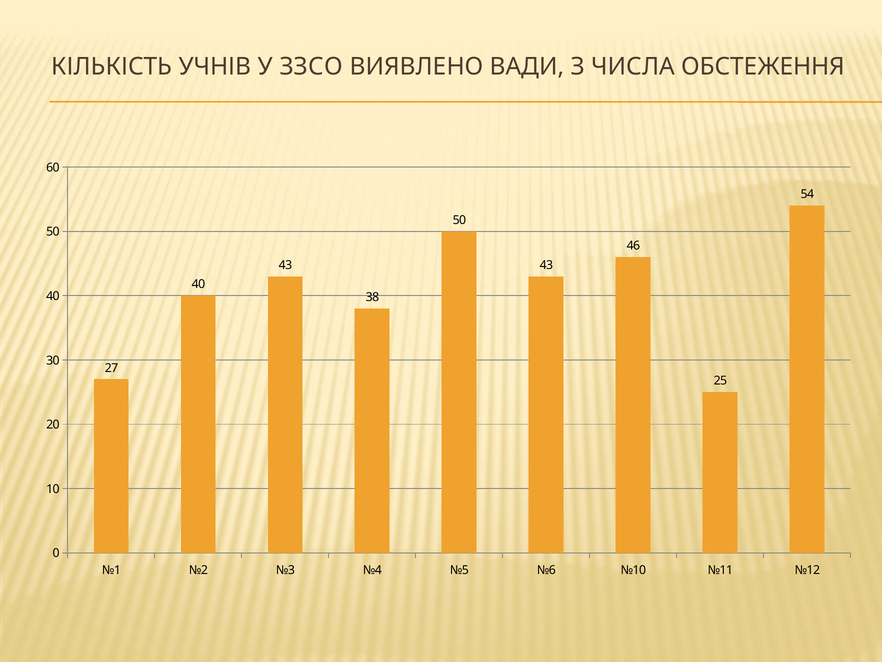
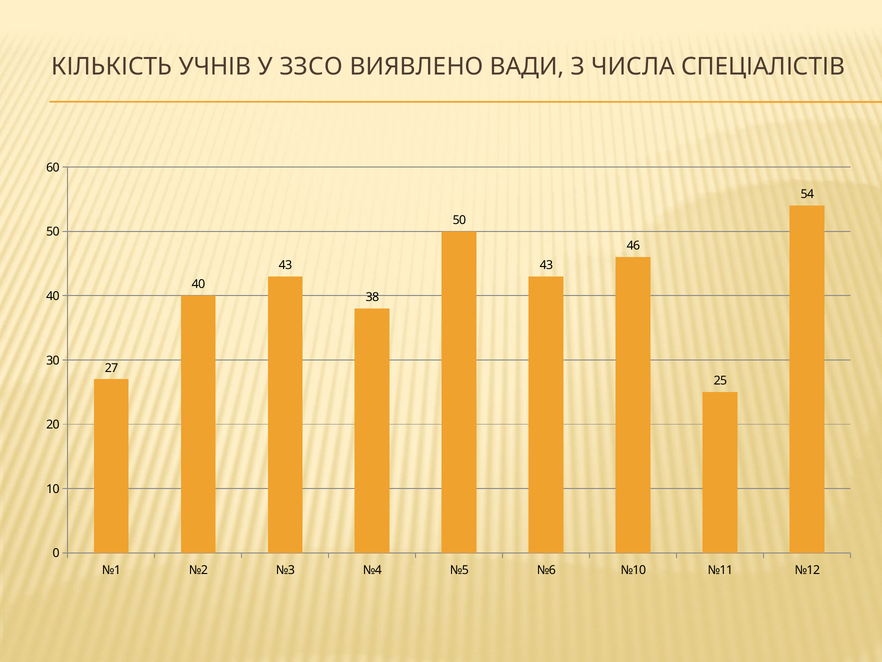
ОБСТЕЖЕННЯ: ОБСТЕЖЕННЯ -> СПЕЦІАЛІСТІВ (763, 66)
